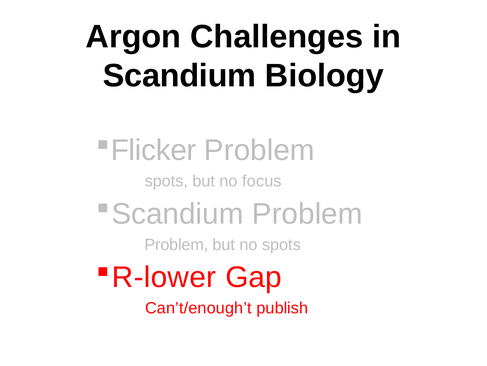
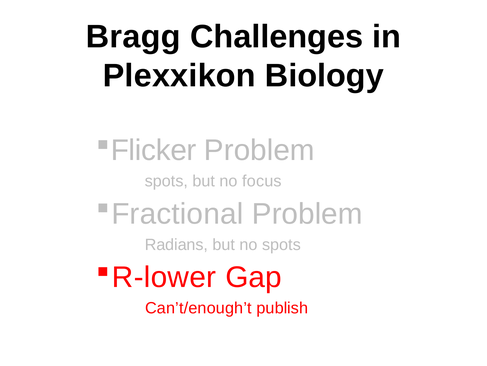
Argon: Argon -> Bragg (133, 37)
Scandium: Scandium -> Plexxikon (179, 76)
Scandium: Scandium -> Fractional (177, 213)
Problem: Problem -> Radians (176, 244)
